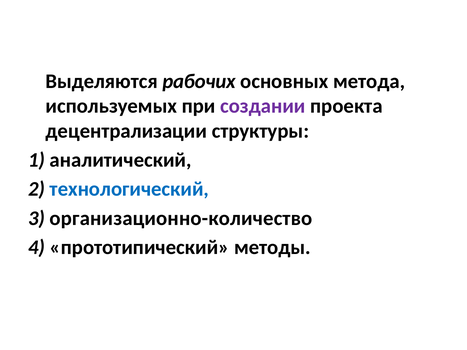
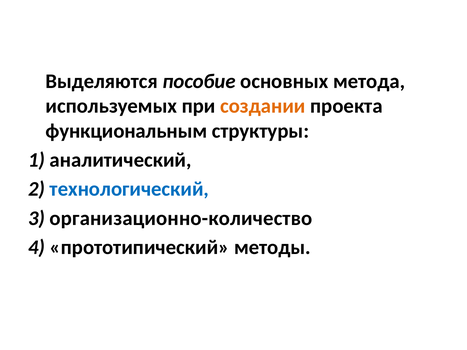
рабочих: рабочих -> пособие (199, 81)
создании colour: purple -> orange (263, 106)
децентрализации: децентрализации -> функциональным (126, 131)
